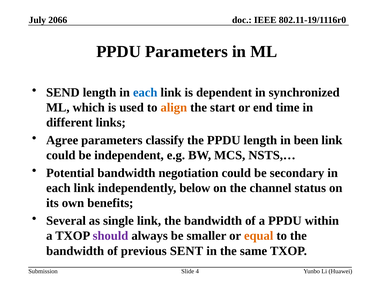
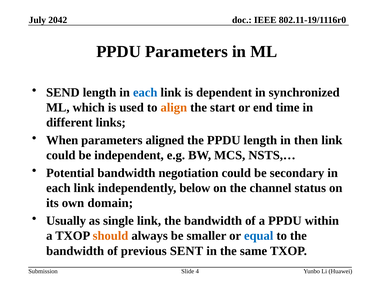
2066: 2066 -> 2042 (58, 20)
Agree: Agree -> When (62, 140)
classify: classify -> aligned (165, 140)
been: been -> then (306, 140)
benefits: benefits -> domain (110, 203)
Several: Several -> Usually (66, 220)
should colour: purple -> orange (110, 236)
equal colour: orange -> blue (259, 236)
